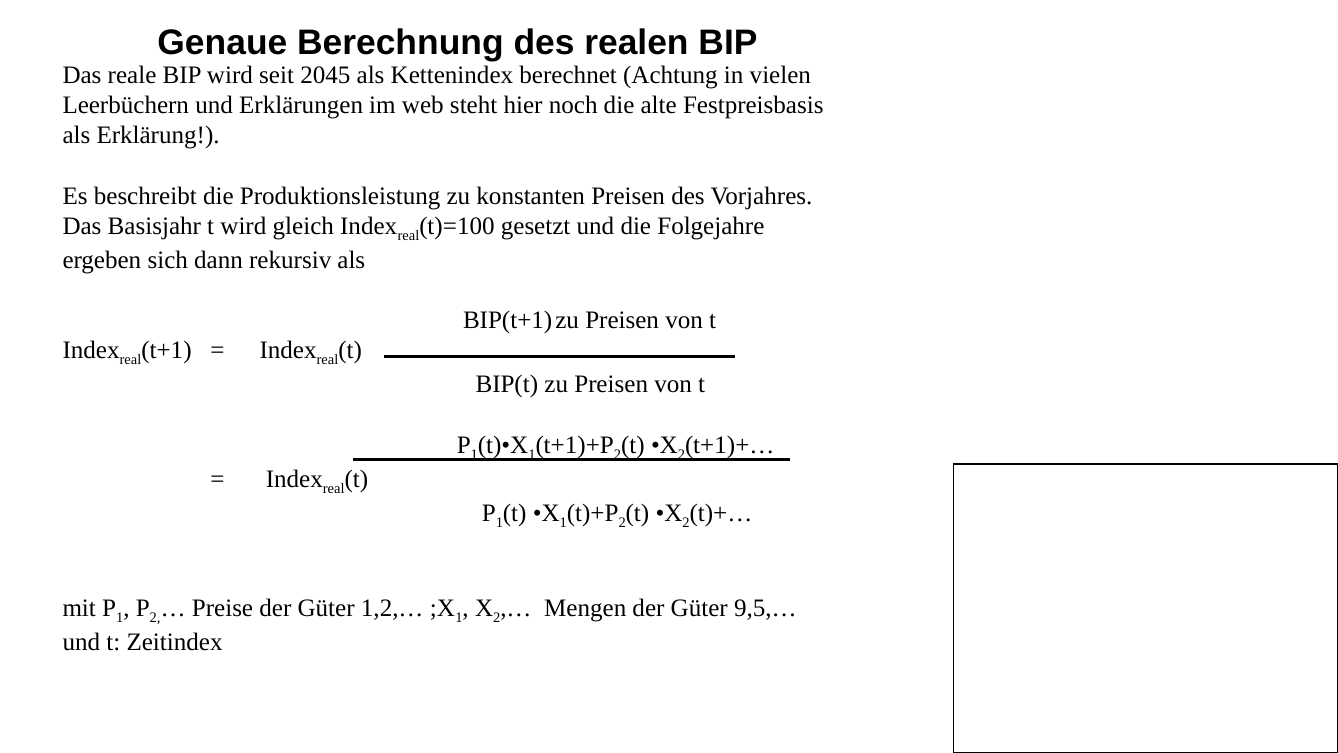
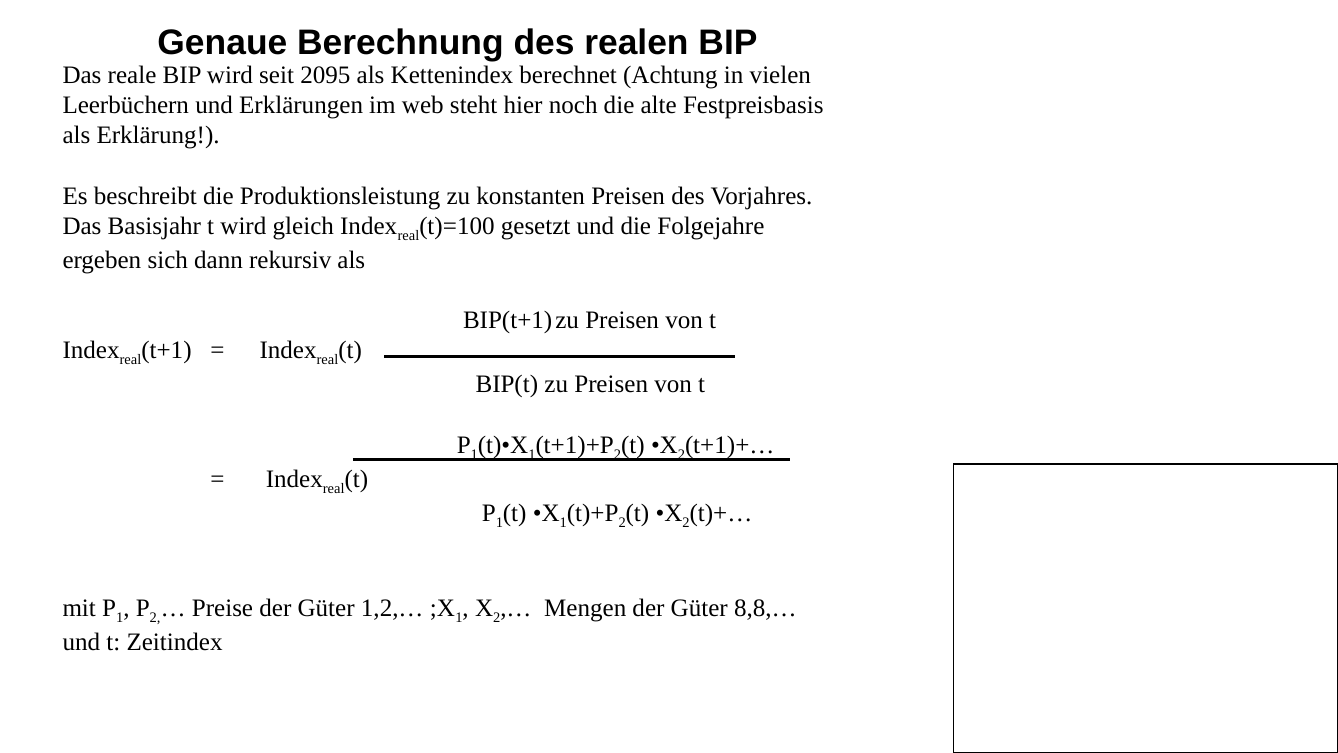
2045: 2045 -> 2095 (325, 75)
9,5,…: 9,5,… -> 8,8,… (765, 608)
